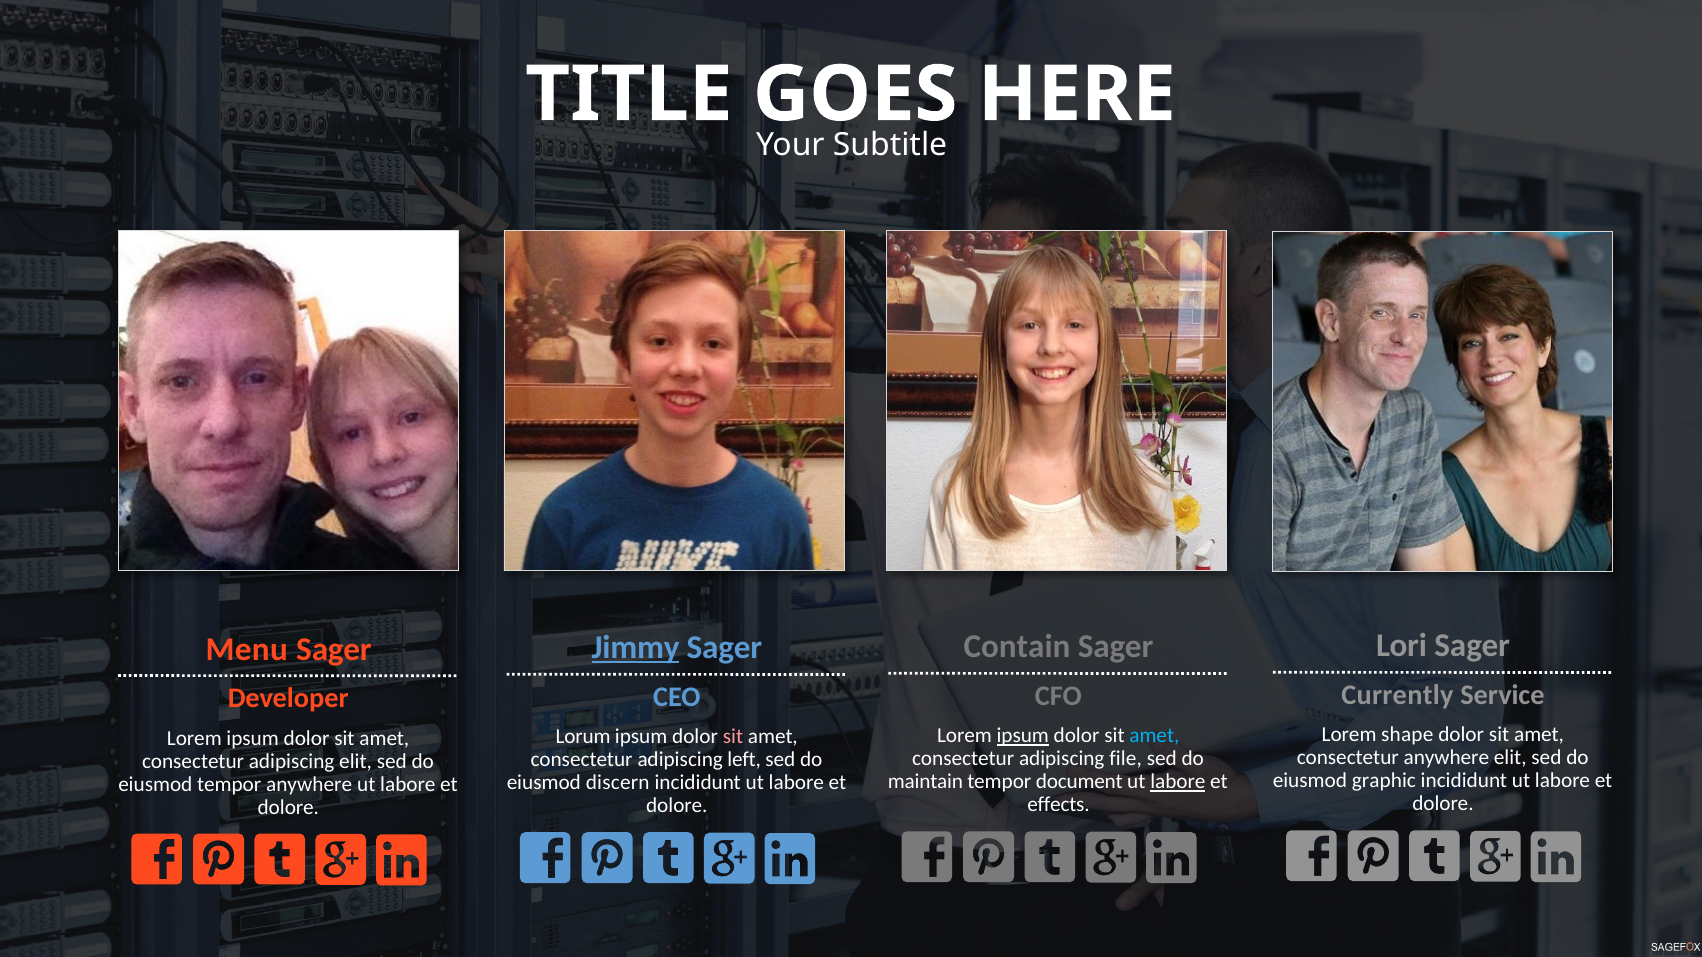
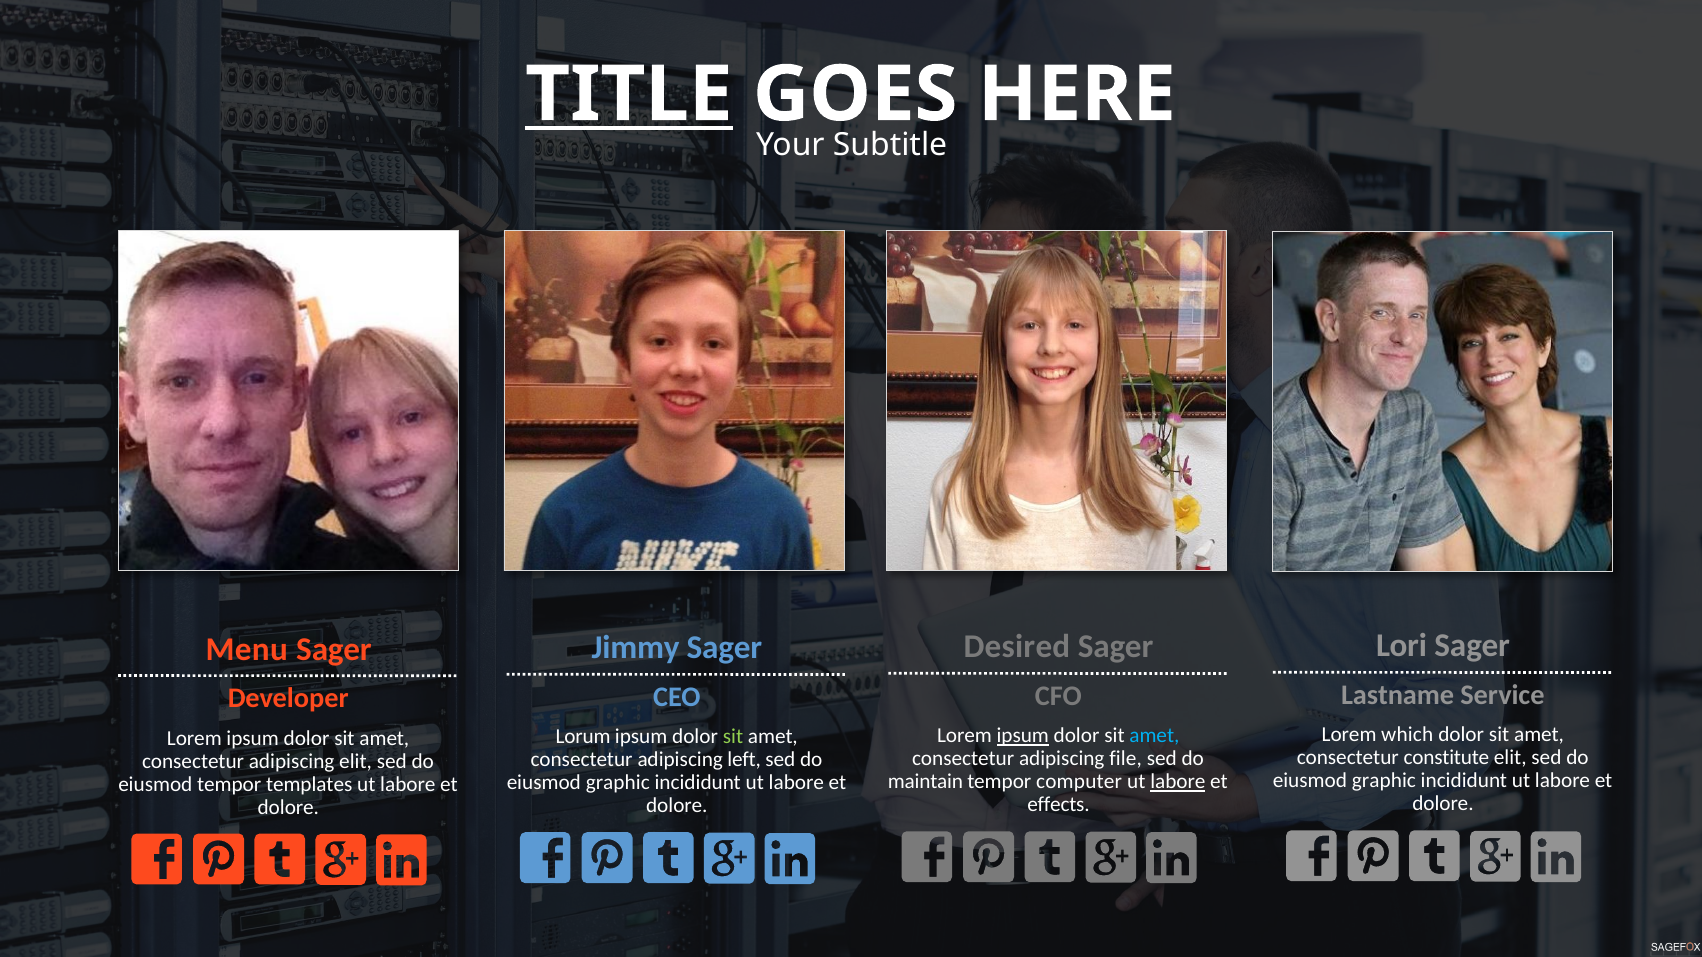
TITLE underline: none -> present (629, 95)
Contain: Contain -> Desired (1017, 647)
Jimmy underline: present -> none (636, 648)
Currently: Currently -> Lastname (1398, 695)
shape: shape -> which (1407, 735)
sit colour: pink -> light green (733, 737)
consectetur anywhere: anywhere -> constitute (1446, 758)
document: document -> computer (1079, 782)
discern: discern -> graphic (618, 783)
tempor anywhere: anywhere -> templates (309, 784)
